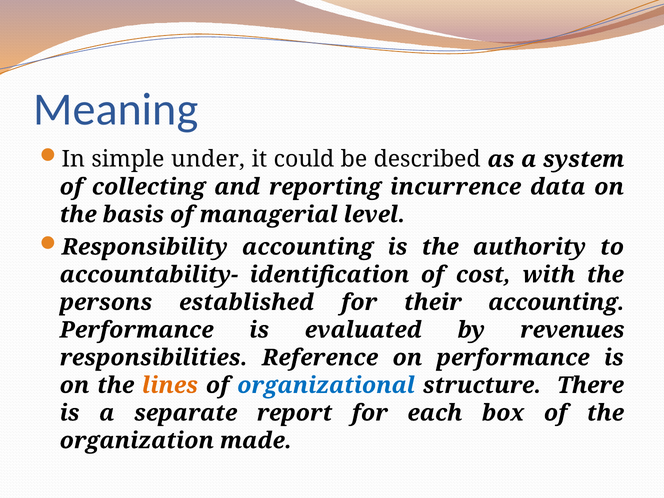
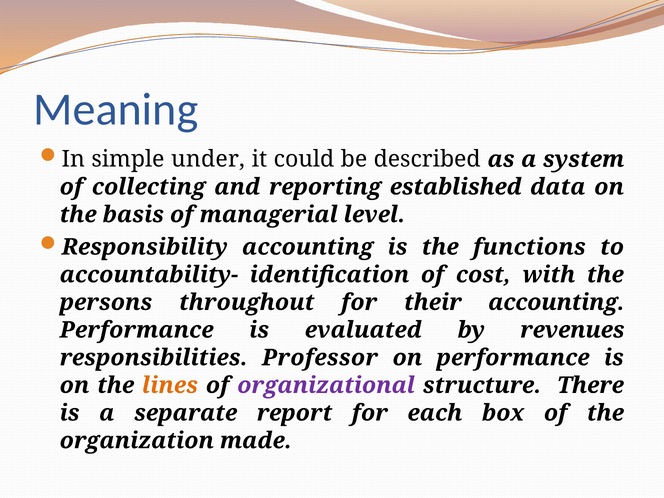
incurrence: incurrence -> established (456, 187)
authority: authority -> functions (529, 247)
established: established -> throughout (247, 302)
Reference: Reference -> Professor (320, 358)
organizational colour: blue -> purple (326, 385)
